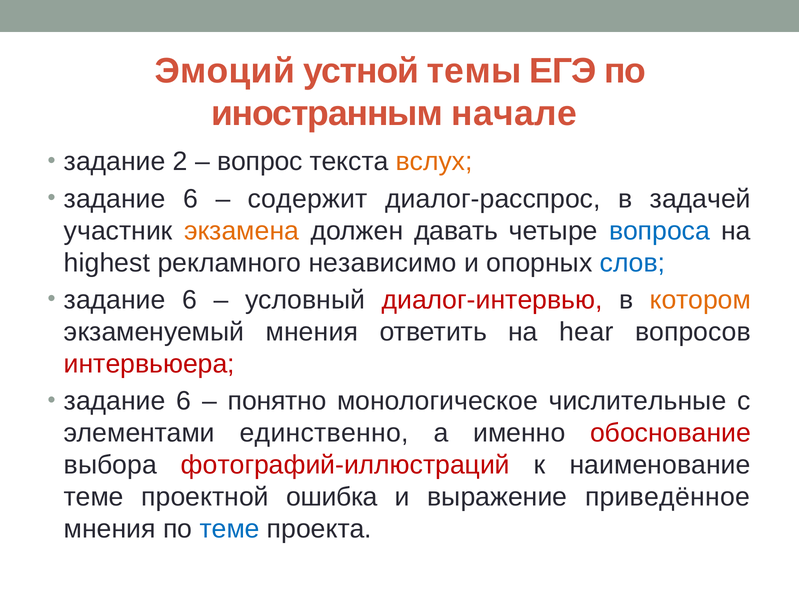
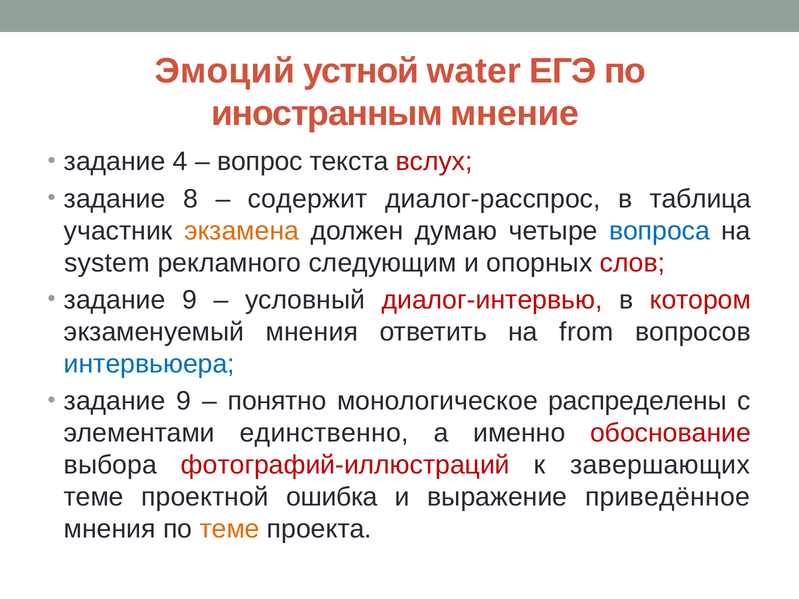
темы: темы -> water (474, 71)
начале: начале -> мнение (515, 114)
2: 2 -> 4 (180, 162)
вслух colour: orange -> red (434, 162)
6: 6 -> 8 (191, 199)
задачей: задачей -> таблица (700, 199)
давать: давать -> думаю (456, 231)
highest: highest -> system (107, 263)
независимо: независимо -> следующим (383, 263)
слов colour: blue -> red (632, 263)
6: 6 -> 9 (190, 300)
котором colour: orange -> red (700, 300)
hear: hear -> from (586, 332)
интервьюера colour: red -> blue (149, 364)
6: 6 -> 9 (184, 401)
числительные: числительные -> распределены (638, 401)
наименование: наименование -> завершающих (660, 465)
теме colour: blue -> orange (230, 529)
